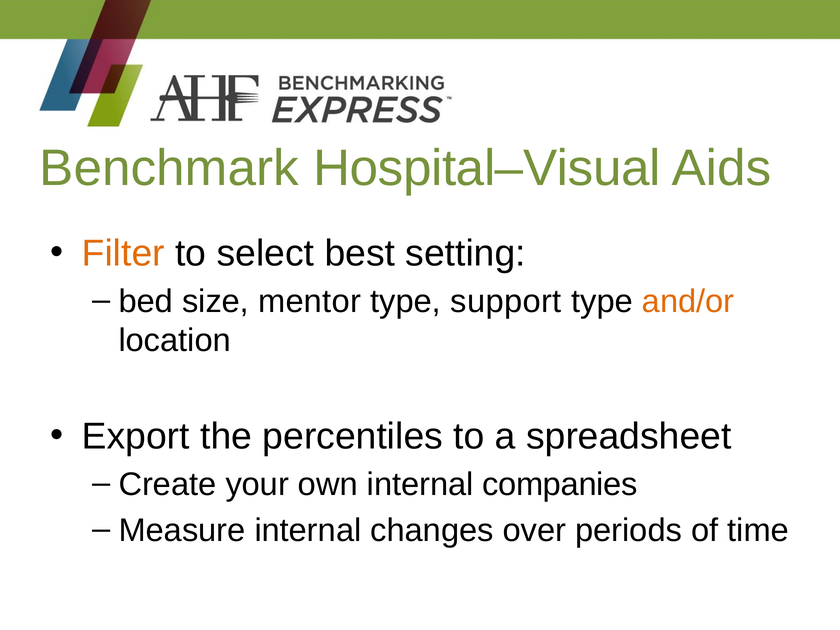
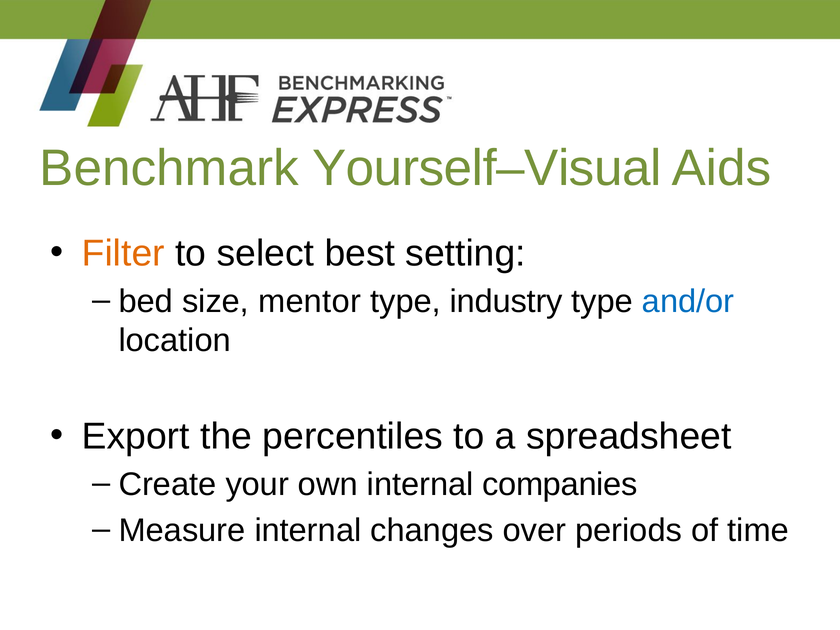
Hospital–Visual: Hospital–Visual -> Yourself–Visual (487, 168)
support: support -> industry (506, 301)
and/or colour: orange -> blue (688, 301)
